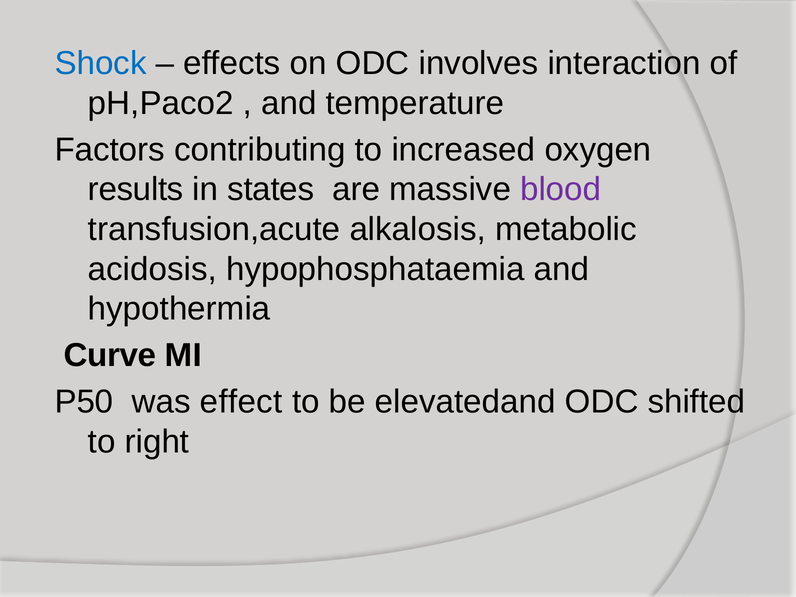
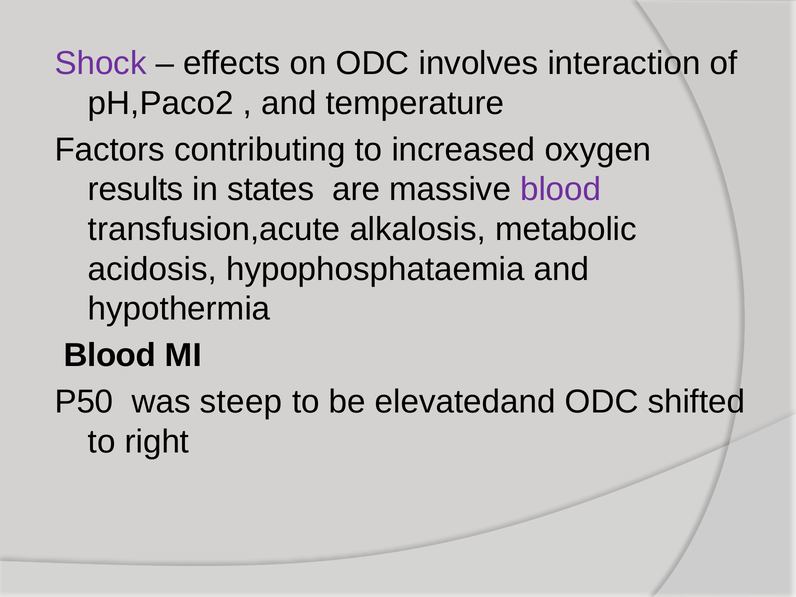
Shock colour: blue -> purple (101, 63)
Curve: Curve -> Blood (110, 355)
effect: effect -> steep (241, 402)
